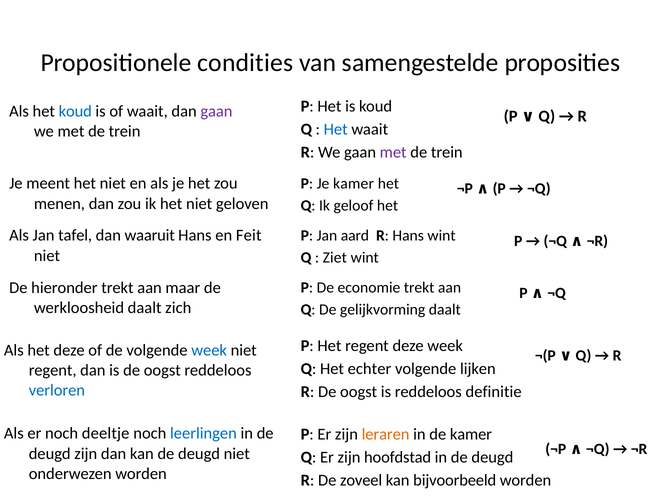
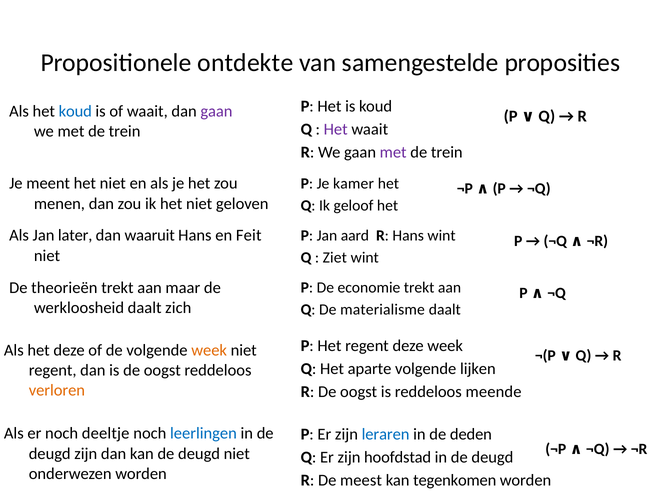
condities: condities -> ontdekte (245, 63)
Het colour: blue -> purple (336, 129)
tafel: tafel -> later (75, 235)
hieronder: hieronder -> theorieën (64, 287)
gelijkvorming: gelijkvorming -> materialisme (383, 310)
week colour: blue -> orange (209, 350)
echter: echter -> aparte (370, 369)
verloren colour: blue -> orange (57, 390)
definitie: definitie -> meende (494, 392)
leraren colour: orange -> blue (386, 434)
de kamer: kamer -> deden (471, 434)
zoveel: zoveel -> meest (361, 480)
bijvoorbeeld: bijvoorbeeld -> tegenkomen (455, 480)
